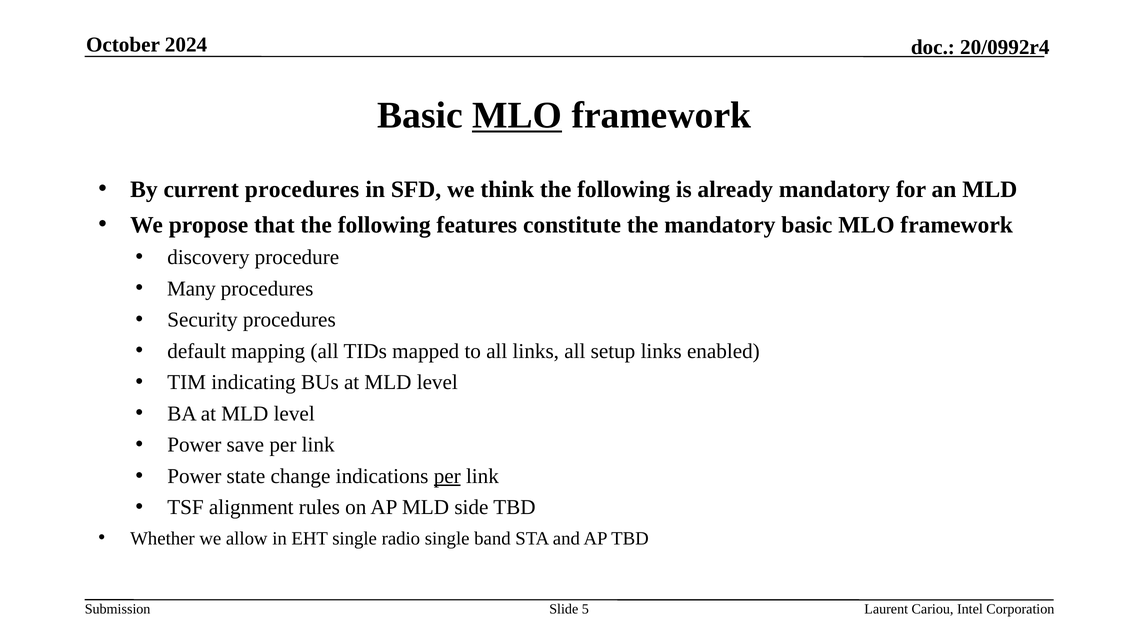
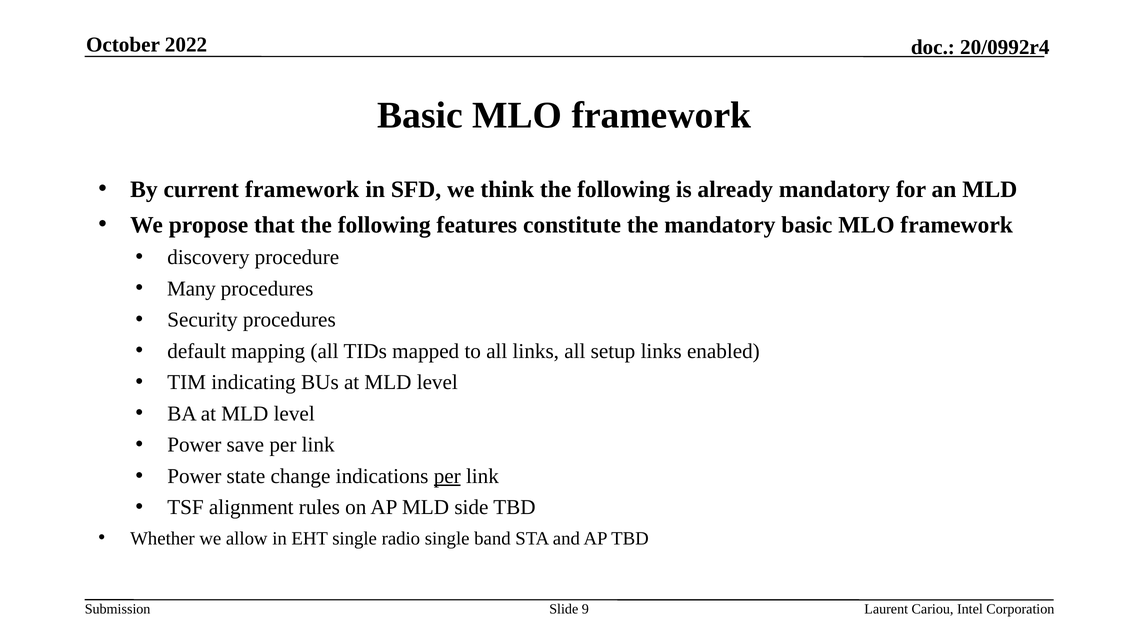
2024: 2024 -> 2022 (186, 45)
MLO underline: present -> none (517, 115)
current procedures: procedures -> framework (302, 190)
5: 5 -> 9 (585, 609)
